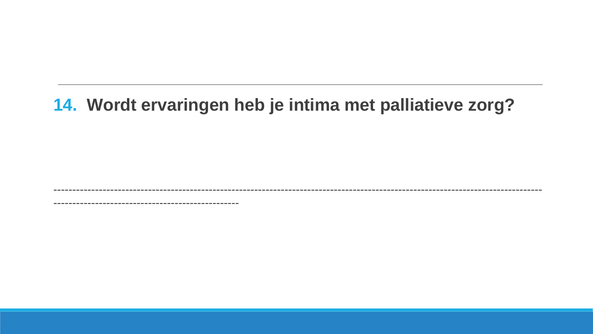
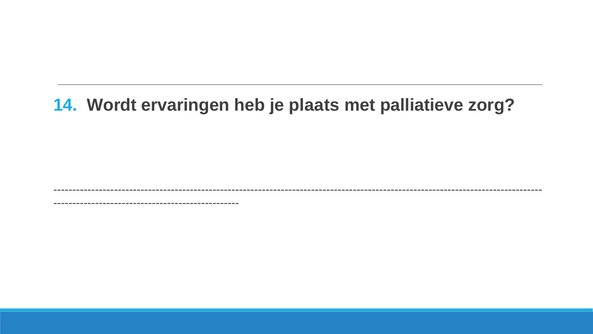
intima: intima -> plaats (314, 105)
